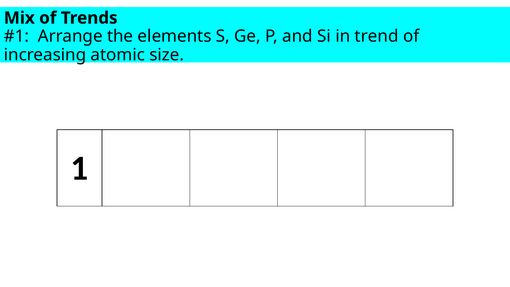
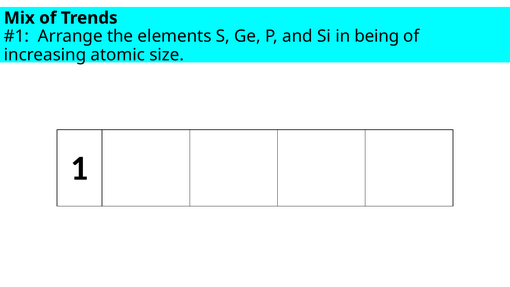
trend: trend -> being (377, 36)
